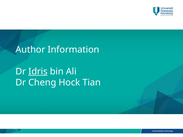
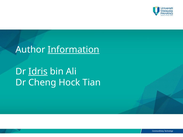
Information underline: none -> present (74, 50)
